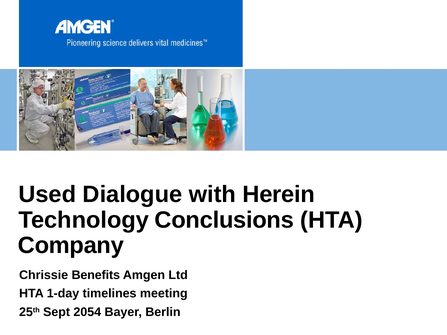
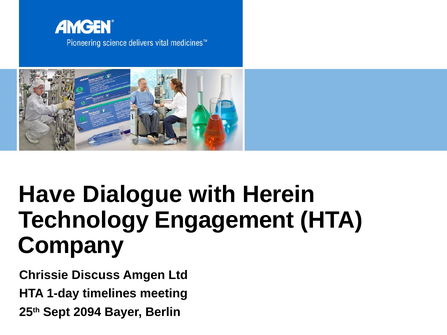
Used: Used -> Have (47, 195)
Conclusions: Conclusions -> Engagement (224, 220)
Benefits: Benefits -> Discuss (96, 275)
2054: 2054 -> 2094 (87, 312)
